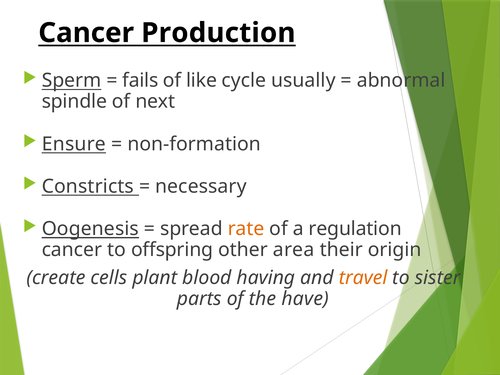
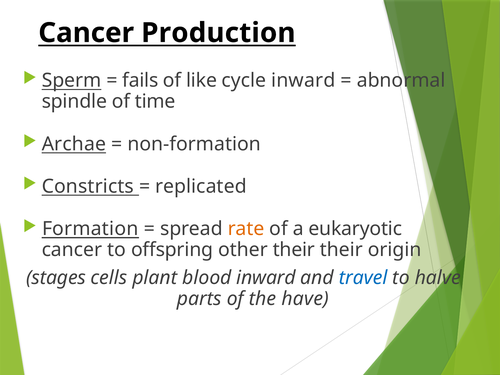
cycle usually: usually -> inward (303, 81)
next: next -> time (155, 102)
Ensure: Ensure -> Archae (74, 144)
necessary: necessary -> replicated (201, 186)
Oogenesis: Oogenesis -> Formation (90, 229)
regulation: regulation -> eukaryotic (355, 229)
other area: area -> their (294, 250)
create: create -> stages (56, 278)
blood having: having -> inward (266, 278)
travel colour: orange -> blue (363, 278)
sister: sister -> halve (438, 278)
